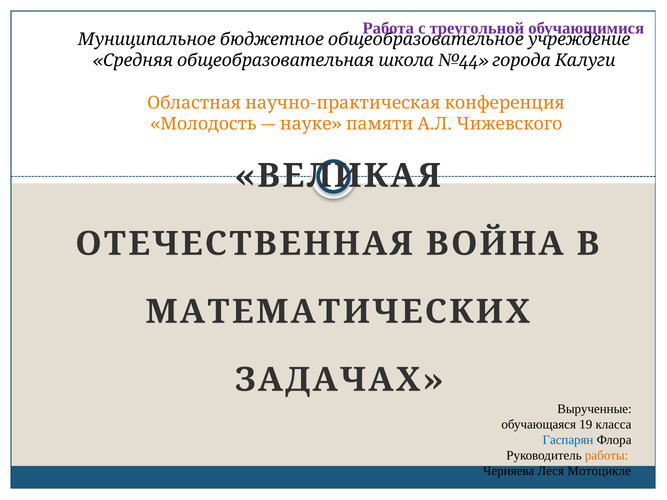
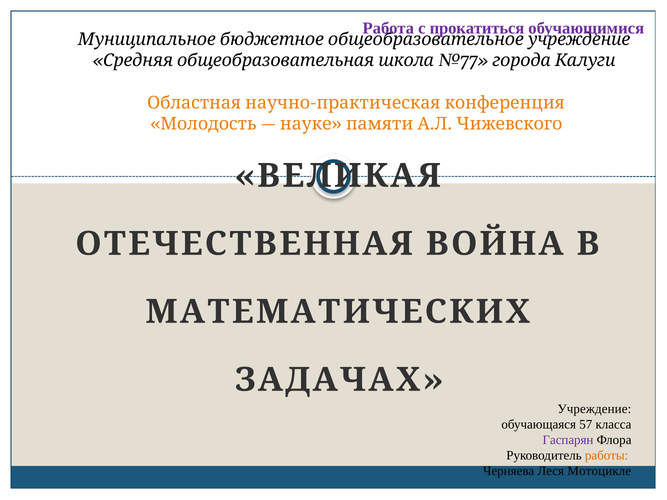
треугольной: треугольной -> прокатиться (477, 28)
№44: №44 -> №77 (463, 61)
Вырученные: Вырученные -> Учреждение (594, 409)
19: 19 -> 57 (586, 425)
Гаспарян colour: blue -> purple (568, 440)
